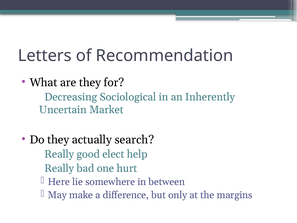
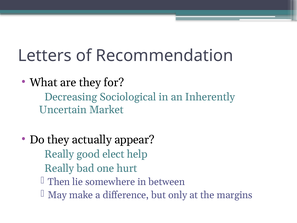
search: search -> appear (134, 139)
Here: Here -> Then (59, 182)
